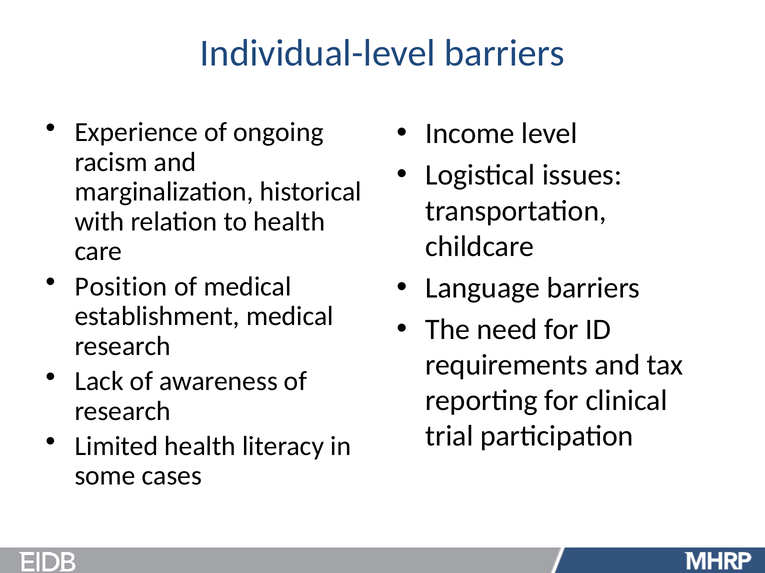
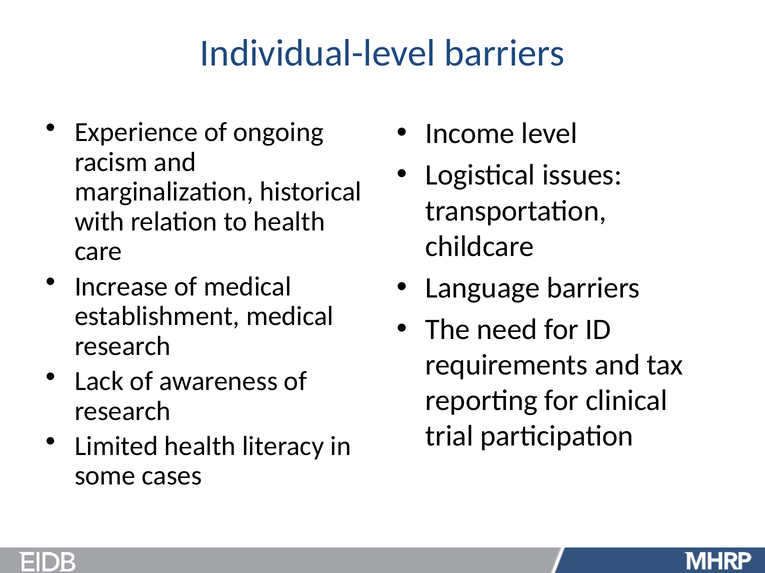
Position: Position -> Increase (121, 287)
